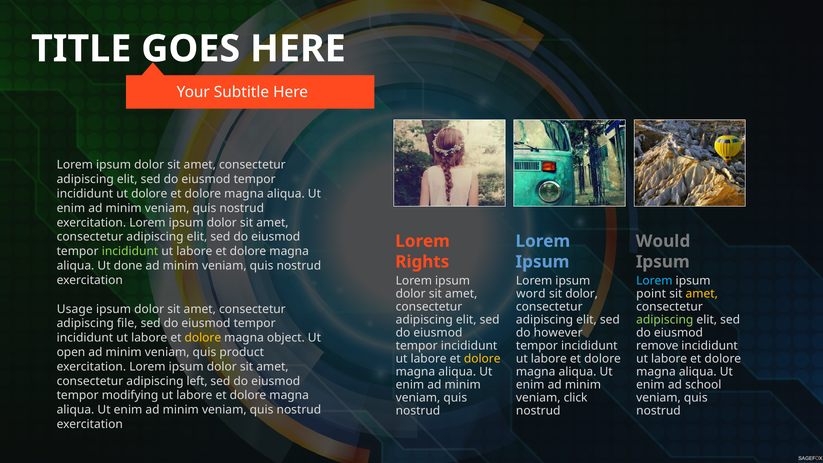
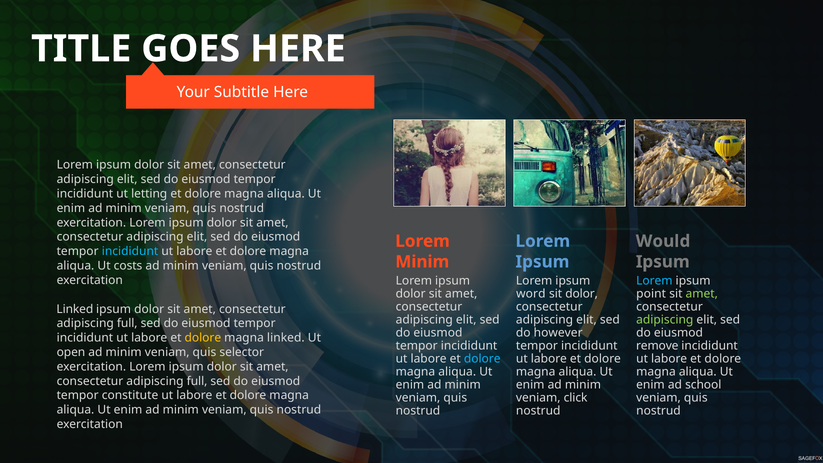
ut dolore: dolore -> letting (149, 194)
incididunt colour: light green -> light blue (130, 251)
Rights: Rights -> Minim (422, 262)
done: done -> costs (128, 266)
amet colour: yellow -> light green (702, 294)
Usage: Usage -> Linked (75, 309)
file: file -> full (127, 323)
magna object: object -> linked (286, 338)
product: product -> selector (242, 352)
dolore colour: yellow -> light blue (482, 359)
left: left -> full (197, 381)
modifying: modifying -> constitute (130, 395)
